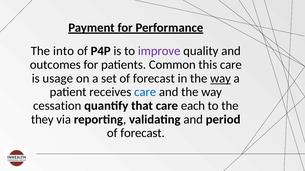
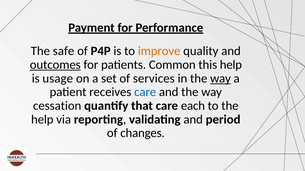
into: into -> safe (64, 51)
improve colour: purple -> orange (159, 51)
outcomes underline: none -> present (55, 65)
this care: care -> help (231, 65)
set of forecast: forecast -> services (154, 79)
they: they -> help (42, 120)
forecast: forecast -> changes (143, 133)
